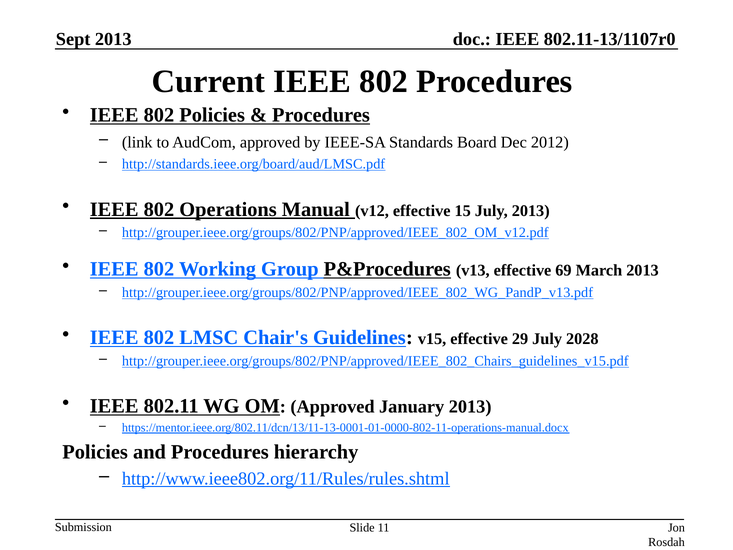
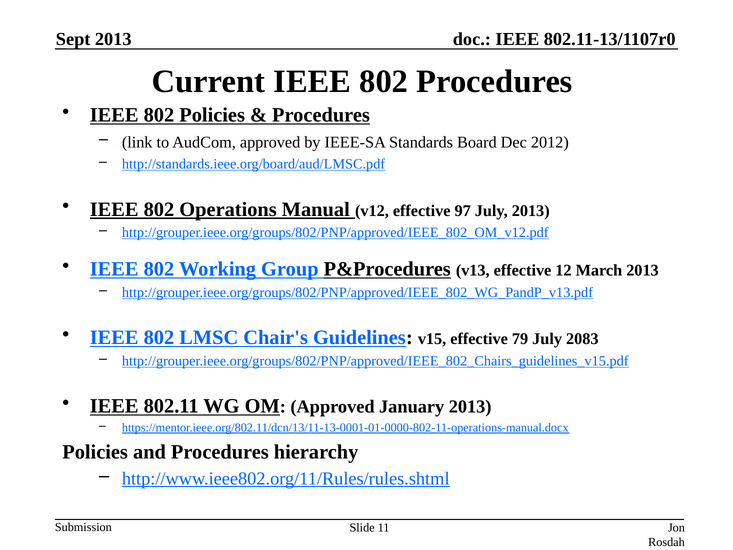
15: 15 -> 97 (463, 211)
69: 69 -> 12 (563, 270)
29: 29 -> 79 (520, 339)
2028: 2028 -> 2083 (582, 339)
